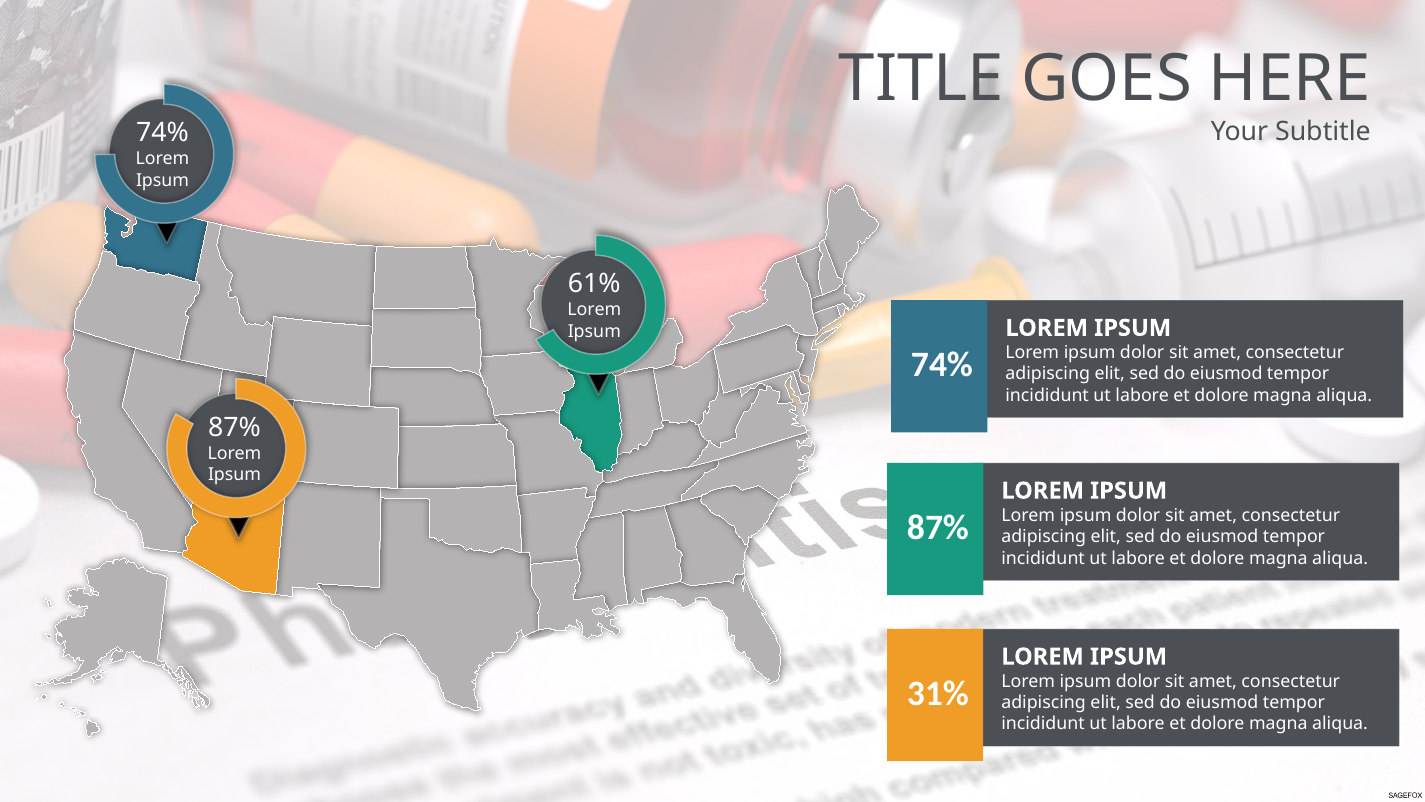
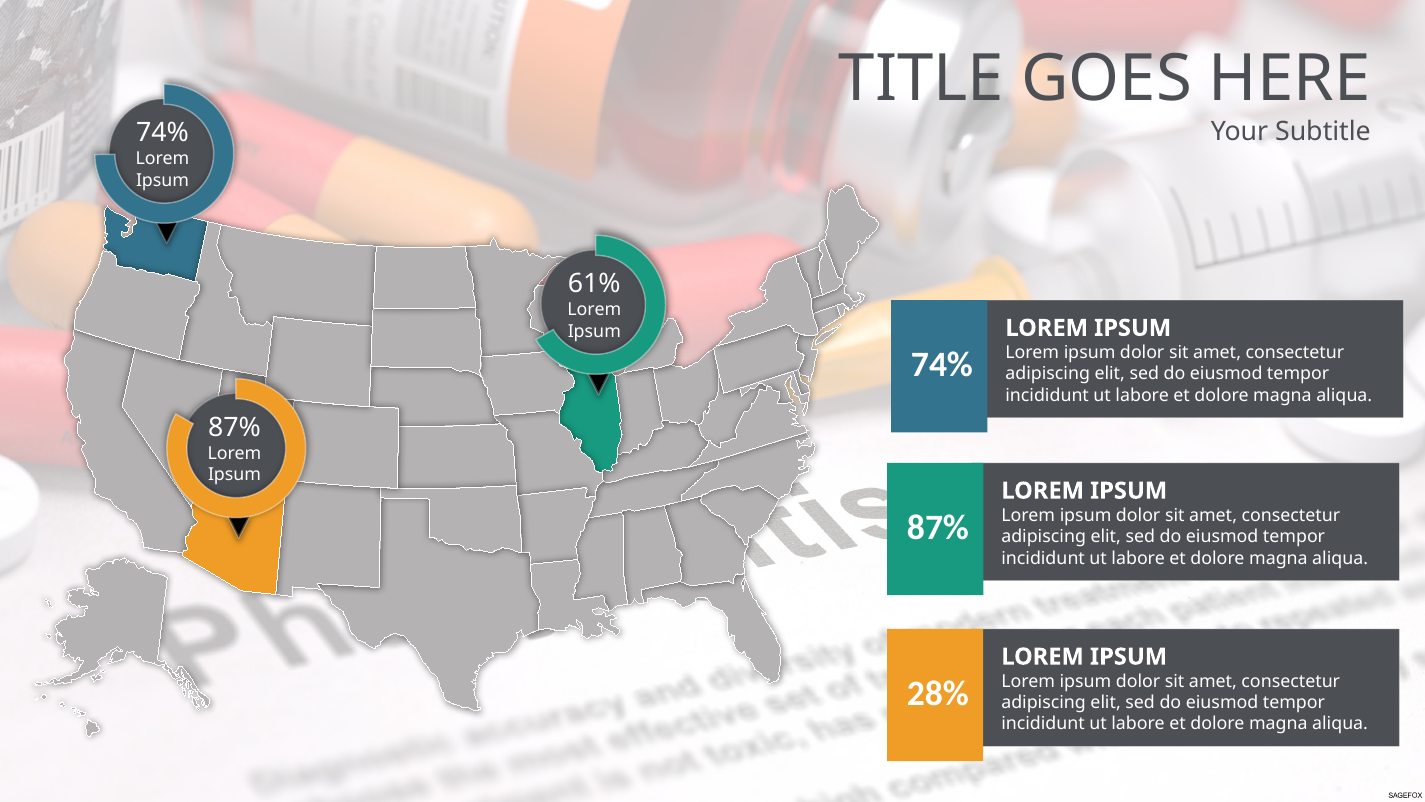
31%: 31% -> 28% (938, 693)
